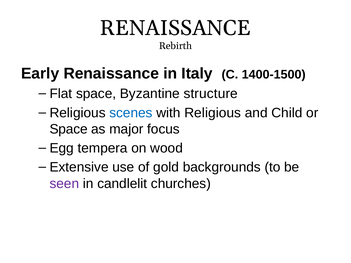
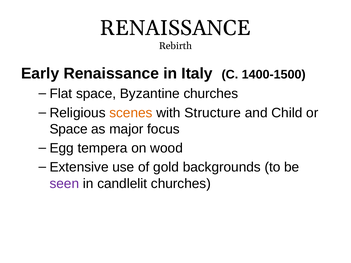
Byzantine structure: structure -> churches (211, 94)
scenes colour: blue -> orange (131, 113)
with Religious: Religious -> Structure (213, 113)
